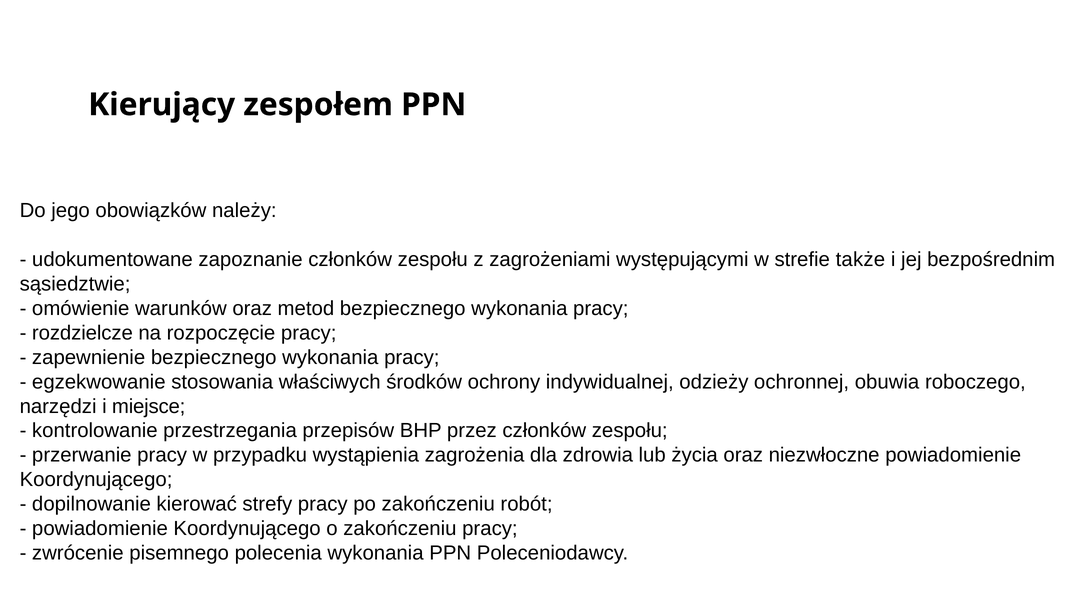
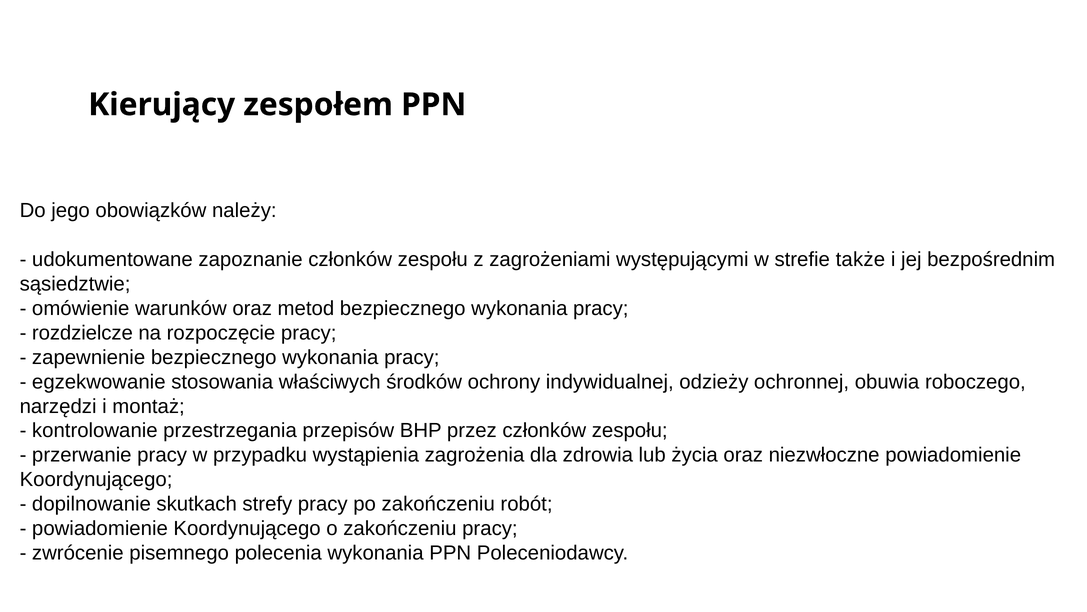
miejsce: miejsce -> montaż (149, 406)
kierować: kierować -> skutkach (197, 504)
